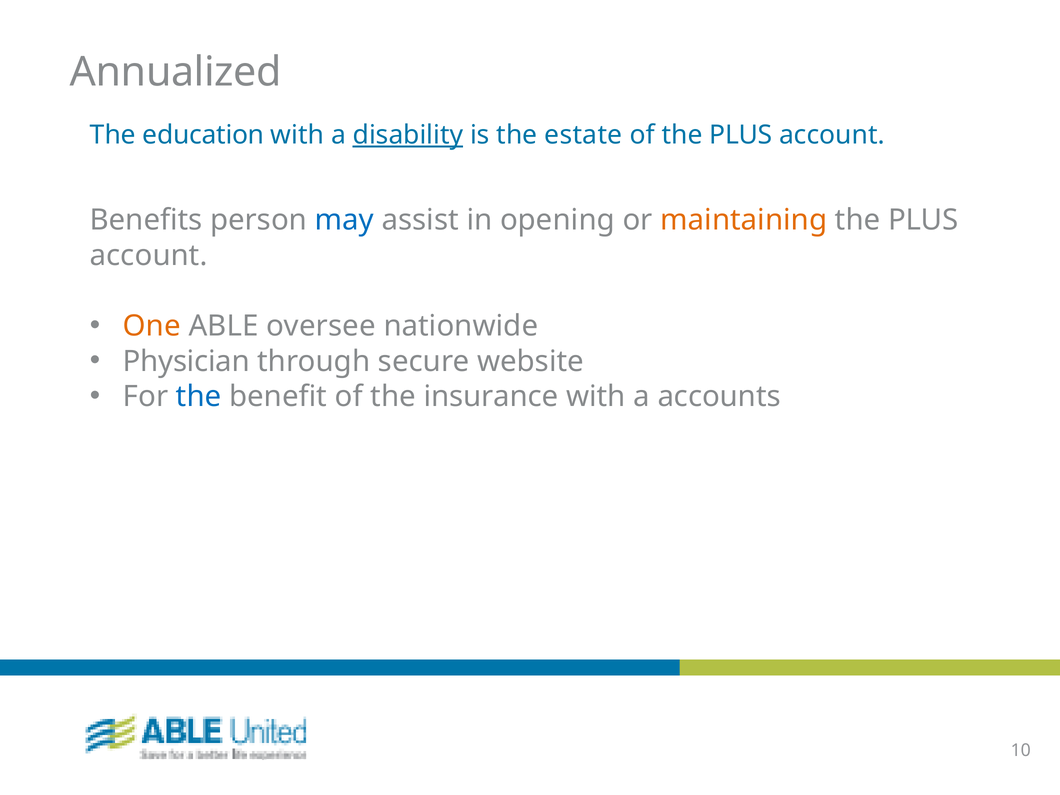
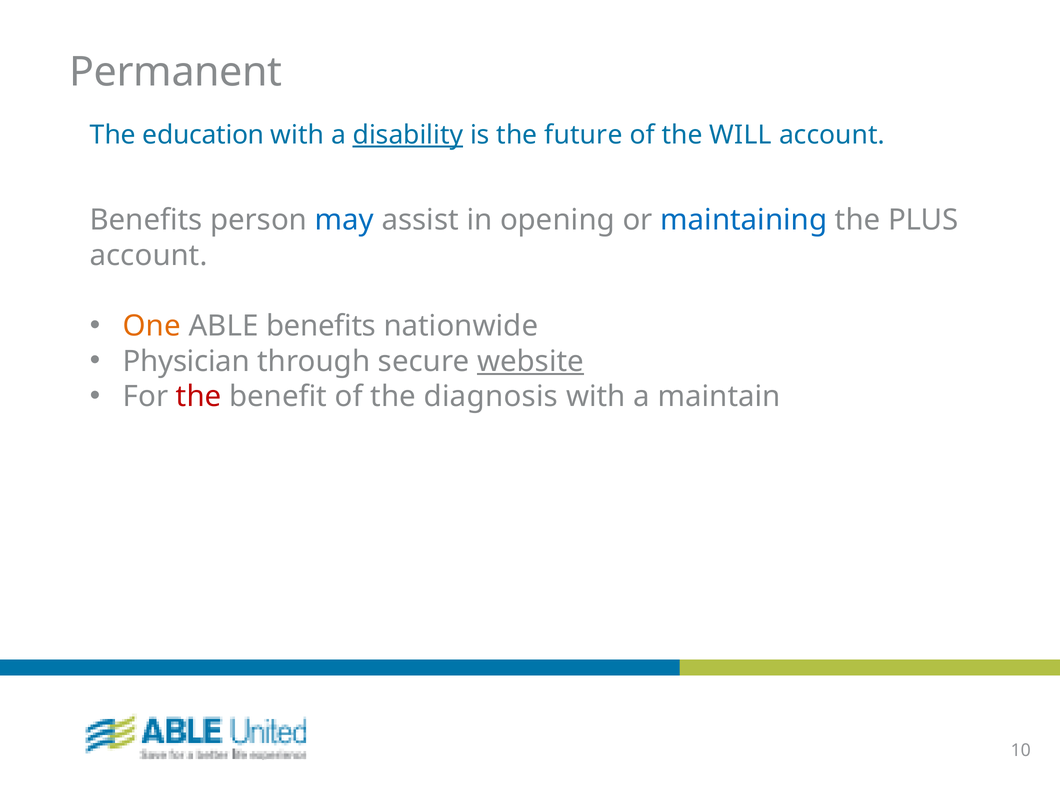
Annualized: Annualized -> Permanent (176, 72)
estate: estate -> future (583, 135)
of the PLUS: PLUS -> WILL (741, 135)
maintaining colour: orange -> blue (744, 220)
ABLE oversee: oversee -> benefits (321, 326)
website underline: none -> present (531, 361)
the colour: blue -> red (199, 397)
insurance: insurance -> diagnosis (491, 397)
accounts: accounts -> maintain (719, 397)
